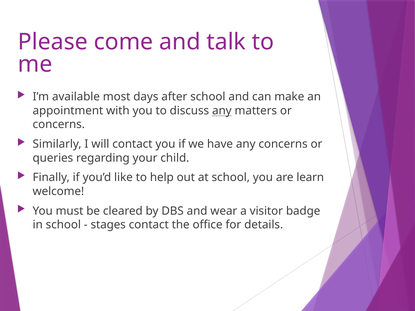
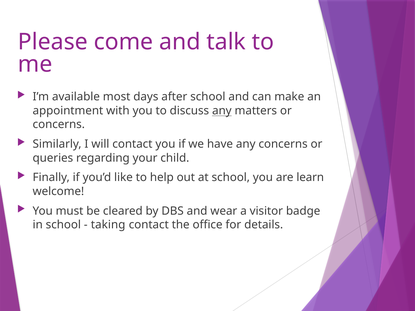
stages: stages -> taking (108, 225)
